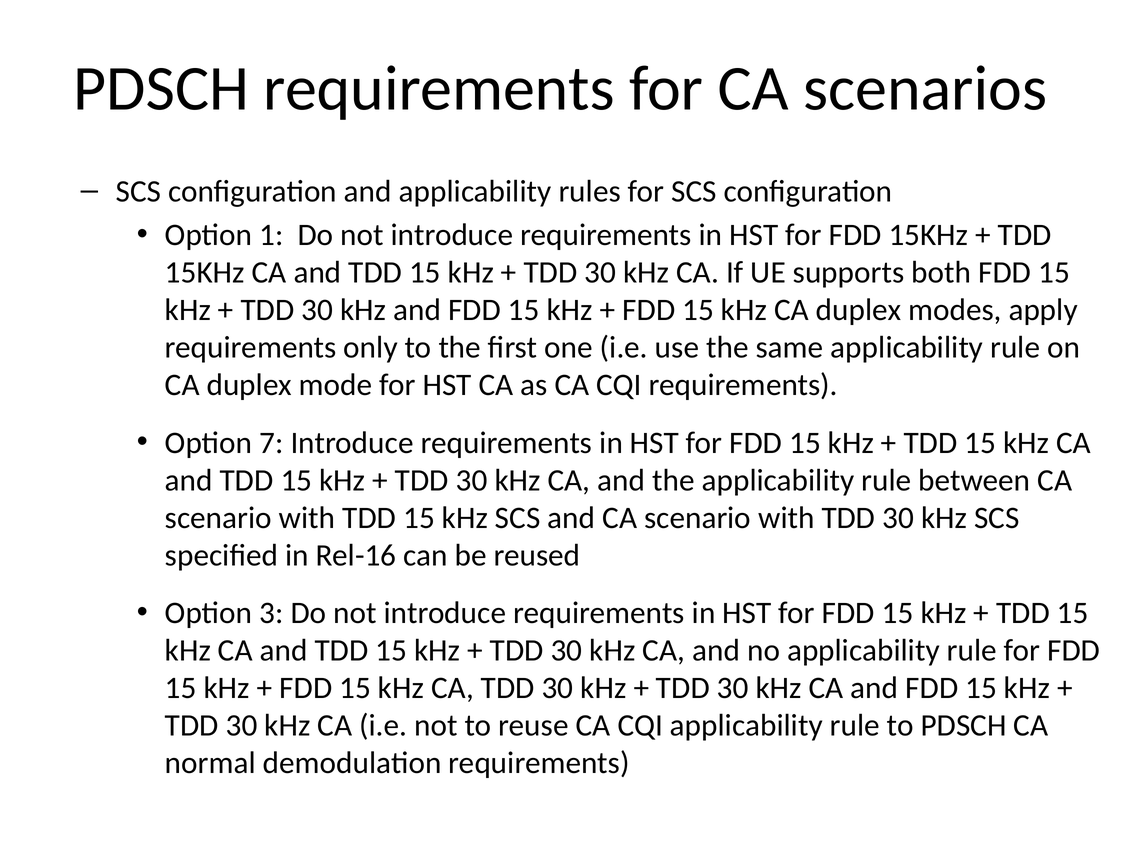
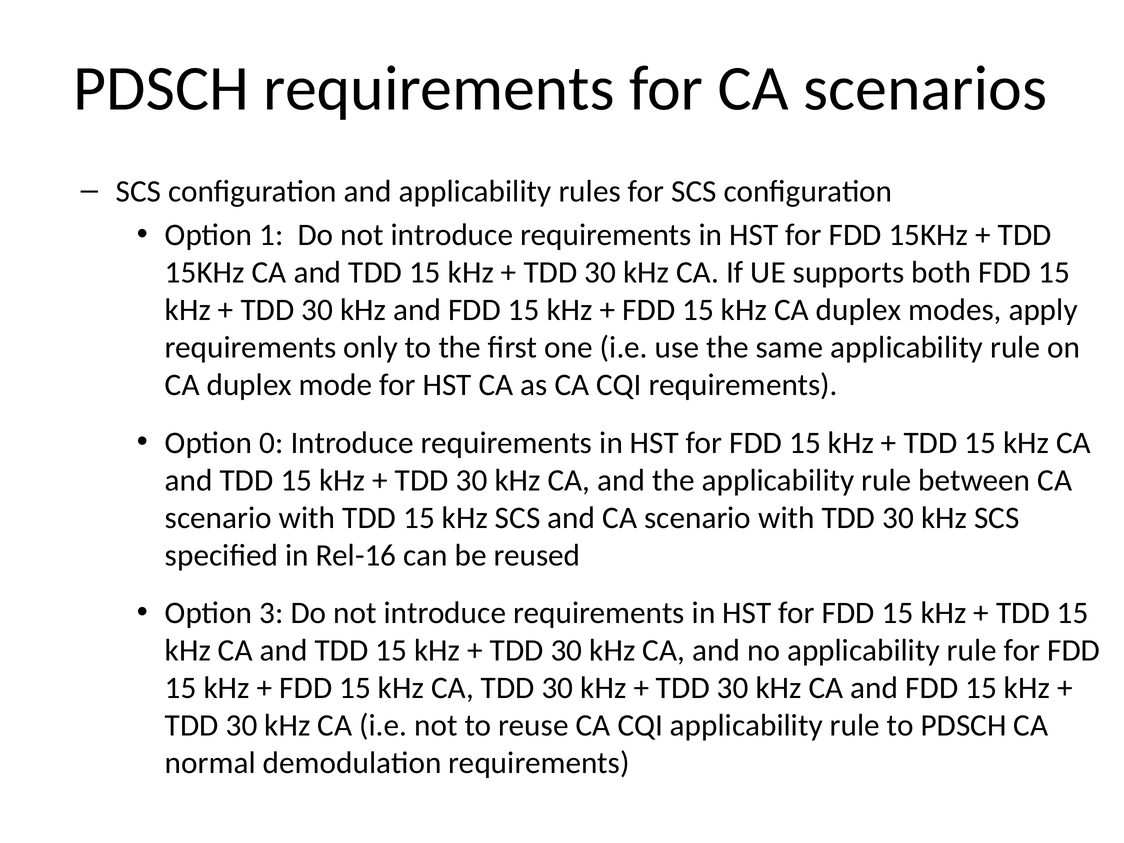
7: 7 -> 0 (271, 443)
